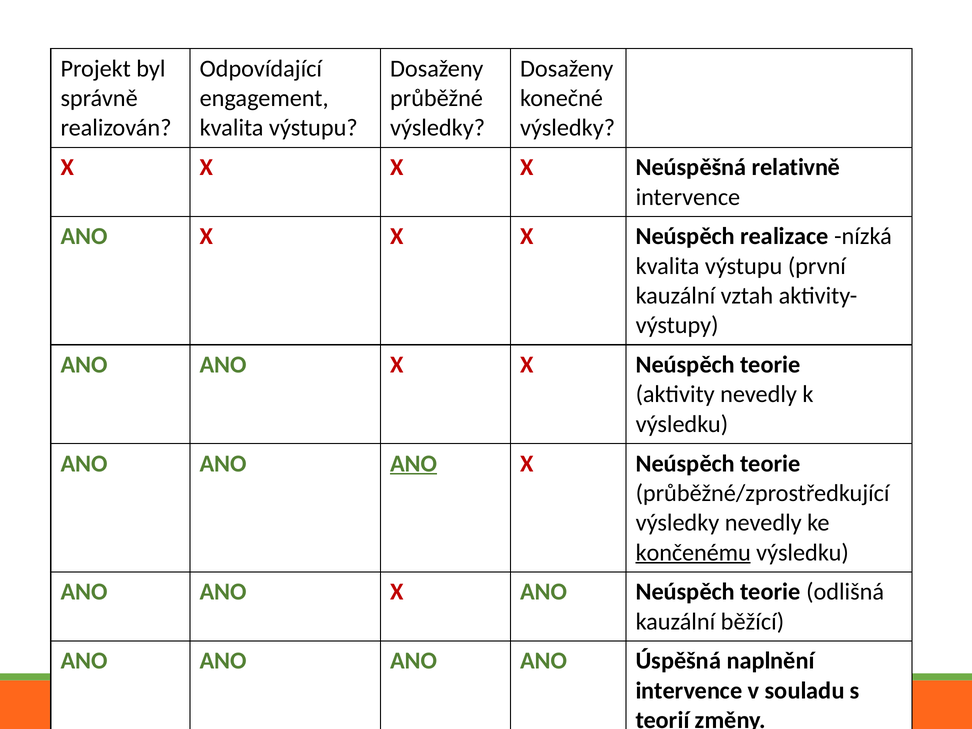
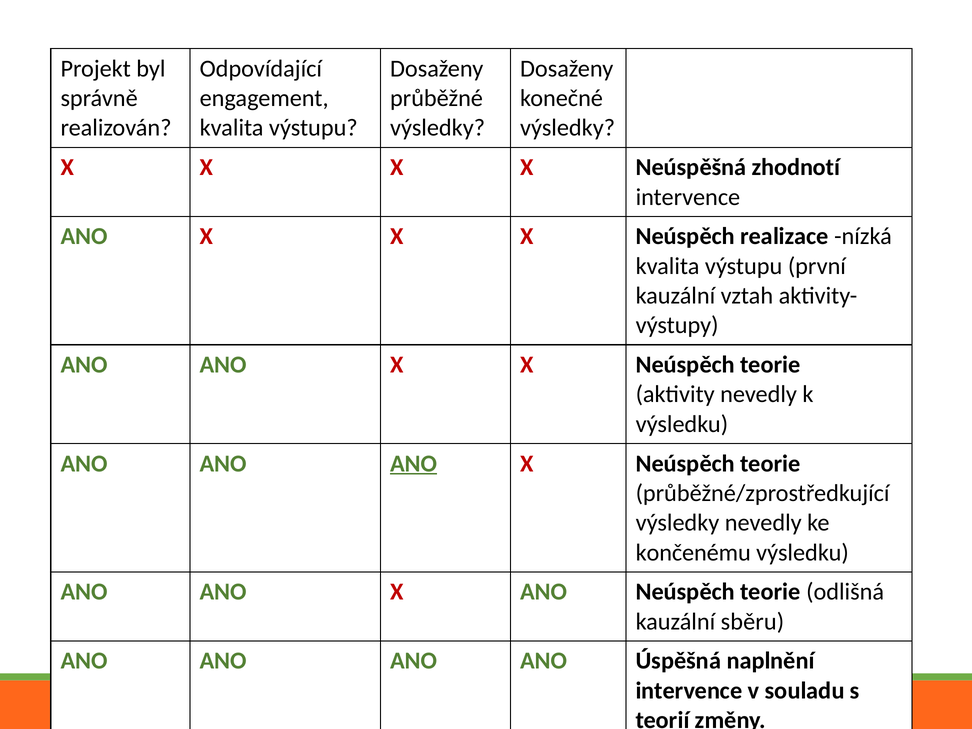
relativně: relativně -> zhodnotí (796, 167)
končenému underline: present -> none (693, 552)
běžící: běžící -> sběru (752, 622)
